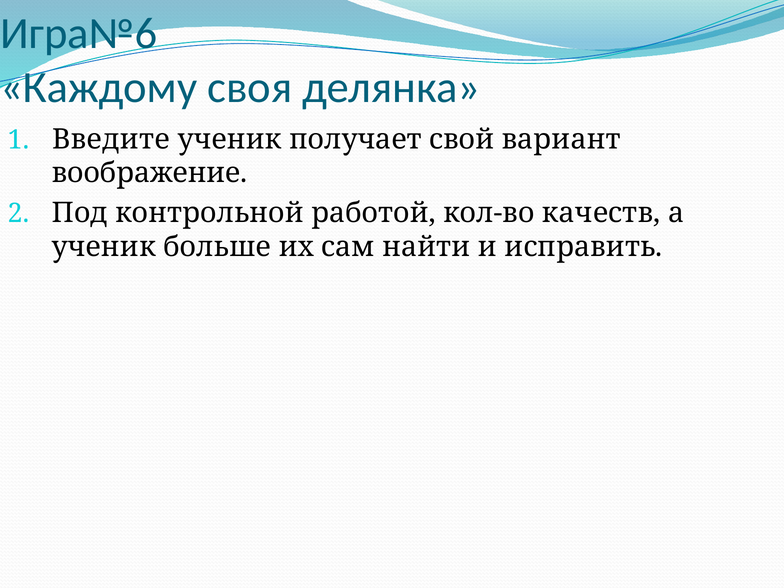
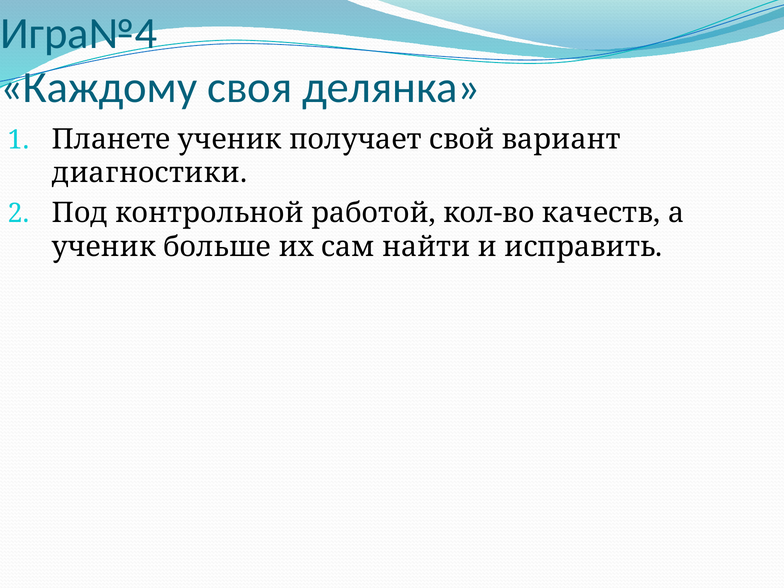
Игра№6: Игра№6 -> Игра№4 (79, 34)
Введите: Введите -> Планете (111, 139)
воображение: воображение -> диагностики (149, 173)
